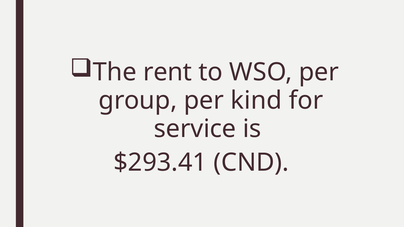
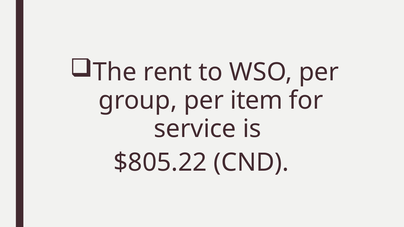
kind: kind -> item (256, 101)
$293.41: $293.41 -> $805.22 (160, 163)
